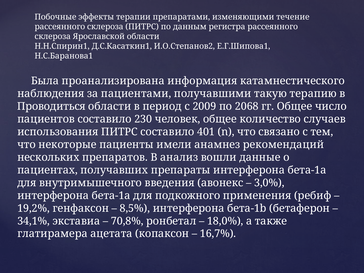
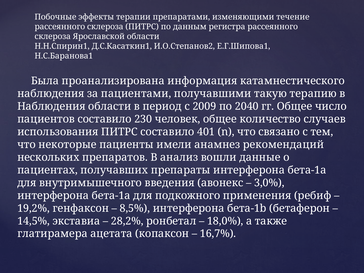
Проводиться: Проводиться -> Наблюдения (51, 106)
2068: 2068 -> 2040 (247, 106)
34,1%: 34,1% -> 14,5% (34, 221)
70,8%: 70,8% -> 28,2% (127, 221)
